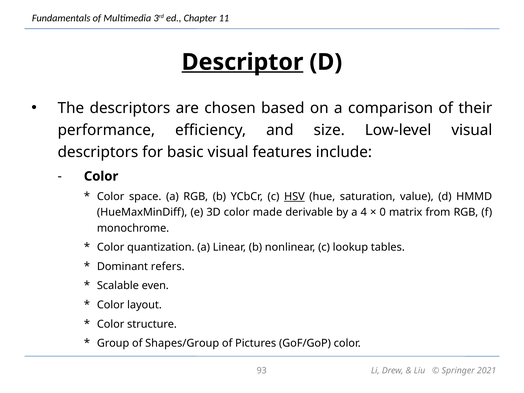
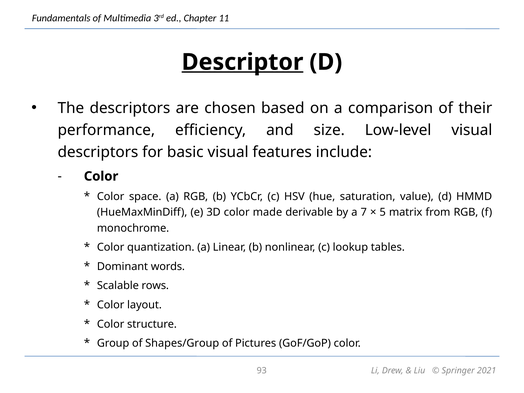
HSV underline: present -> none (294, 197)
4: 4 -> 7 (364, 212)
0: 0 -> 5 (383, 212)
refers: refers -> words (168, 267)
even: even -> rows (155, 286)
